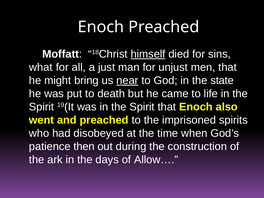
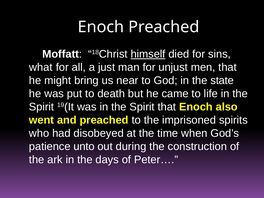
near underline: present -> none (127, 80)
then: then -> unto (84, 146)
Allow…: Allow… -> Peter… (156, 160)
